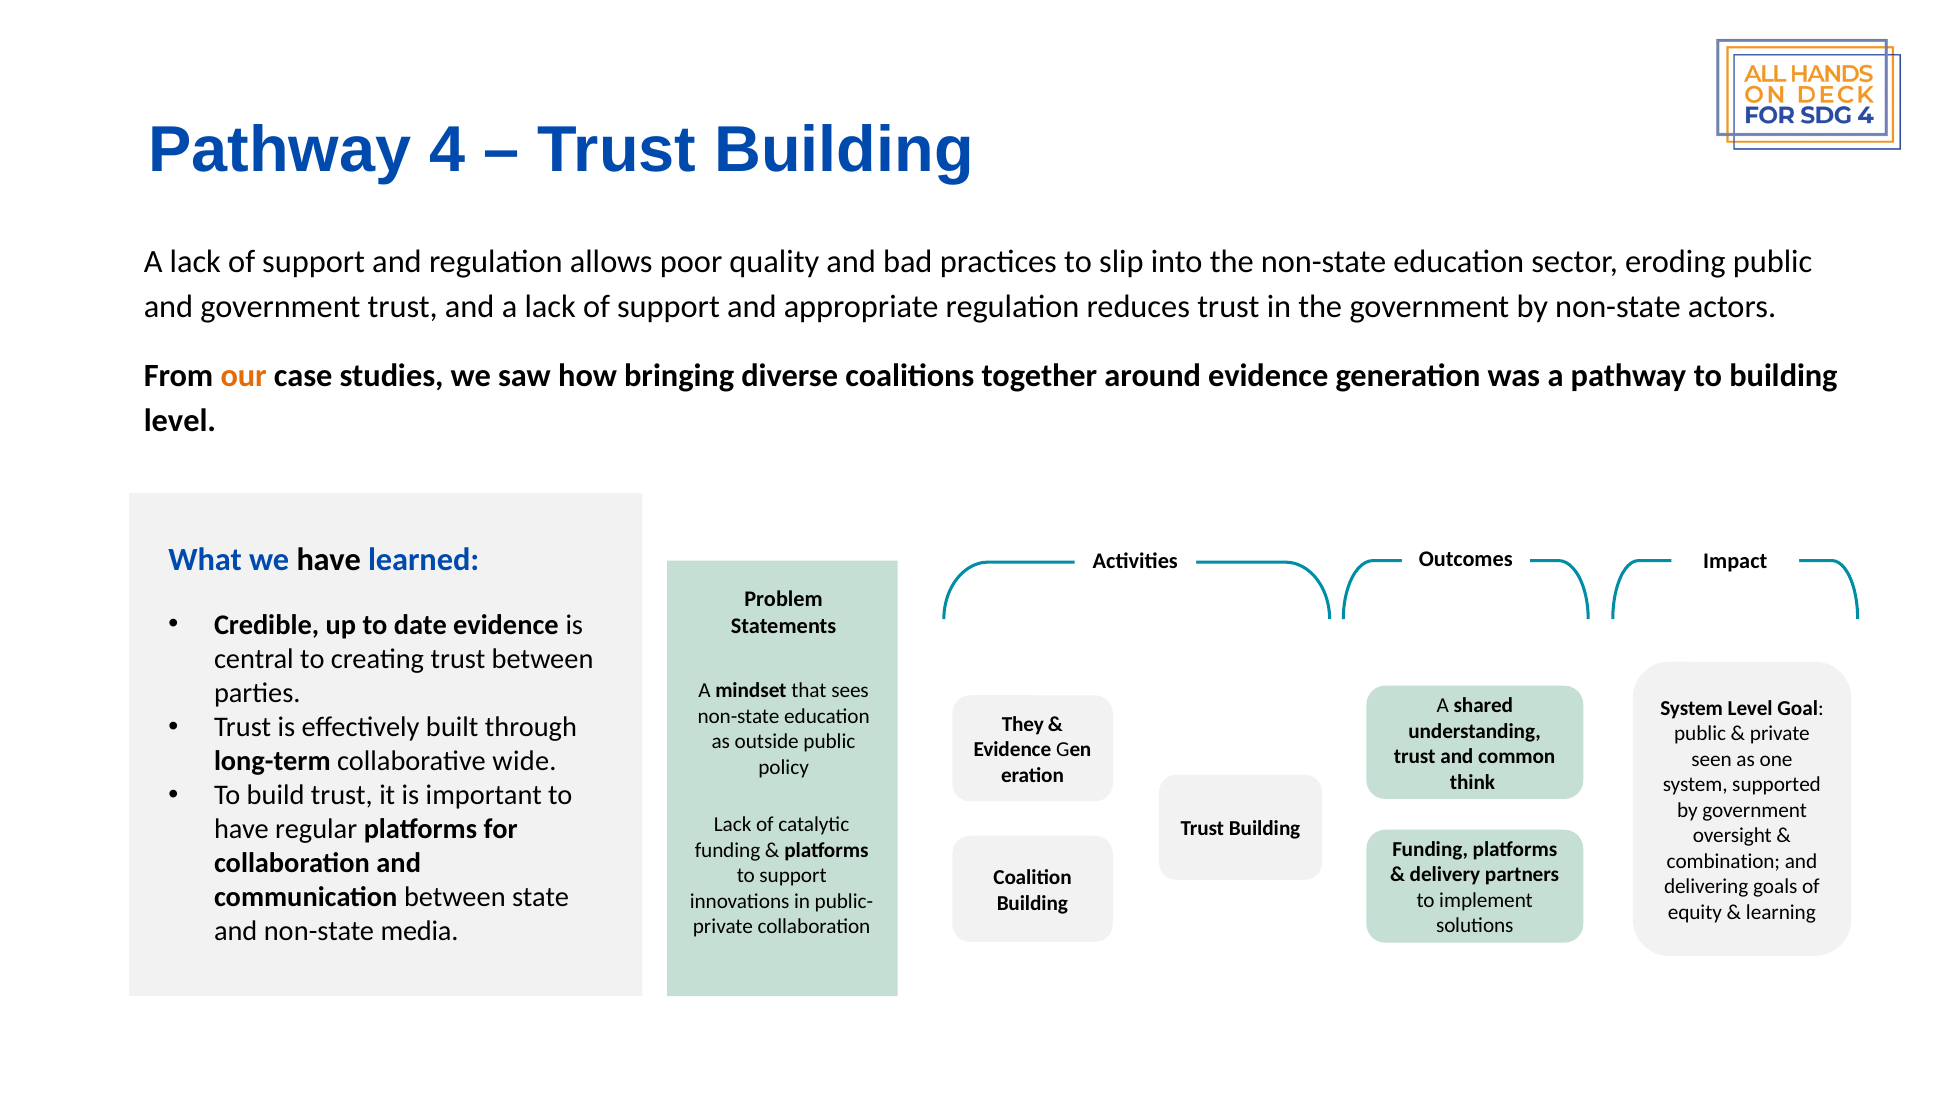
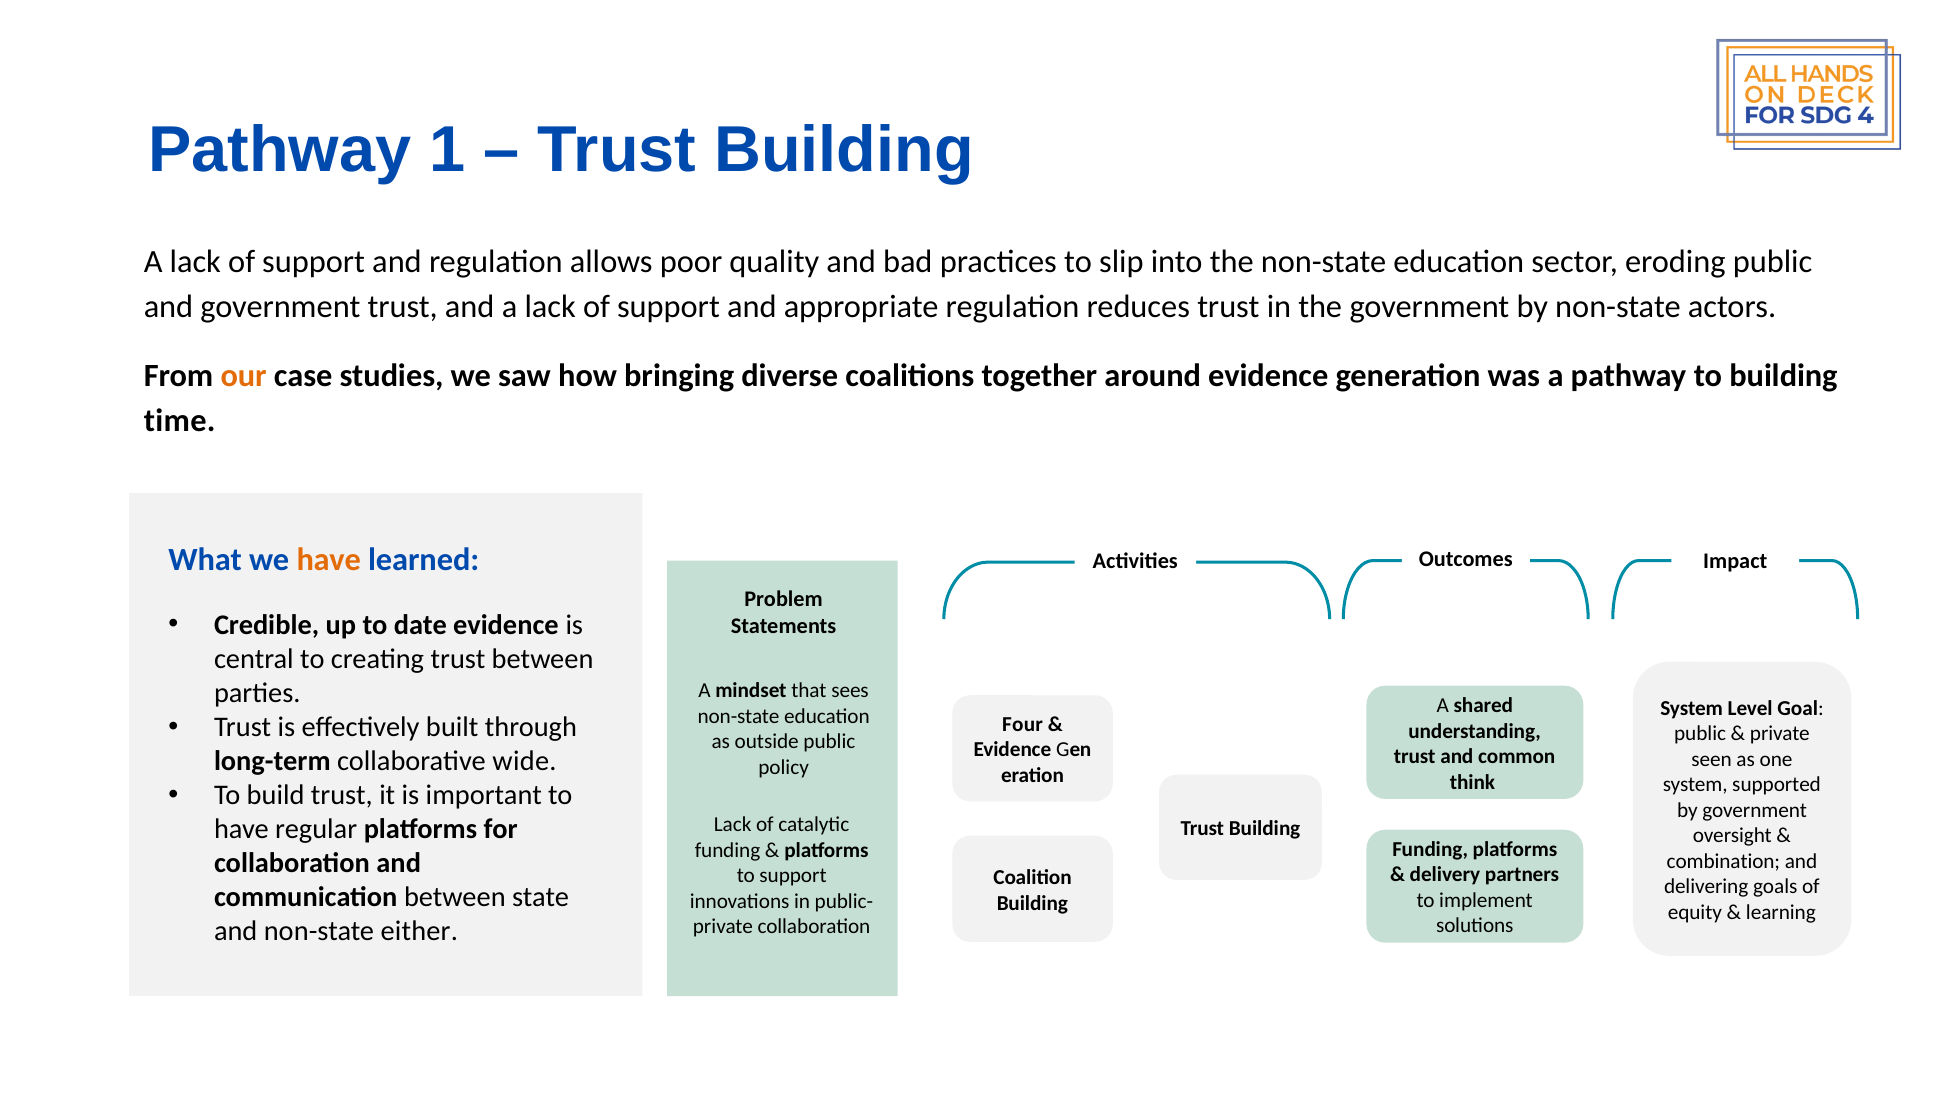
4: 4 -> 1 (448, 150)
level: level -> time (180, 421)
have colour: black -> orange (329, 560)
They: They -> Four (1023, 725)
media: media -> either (419, 932)
